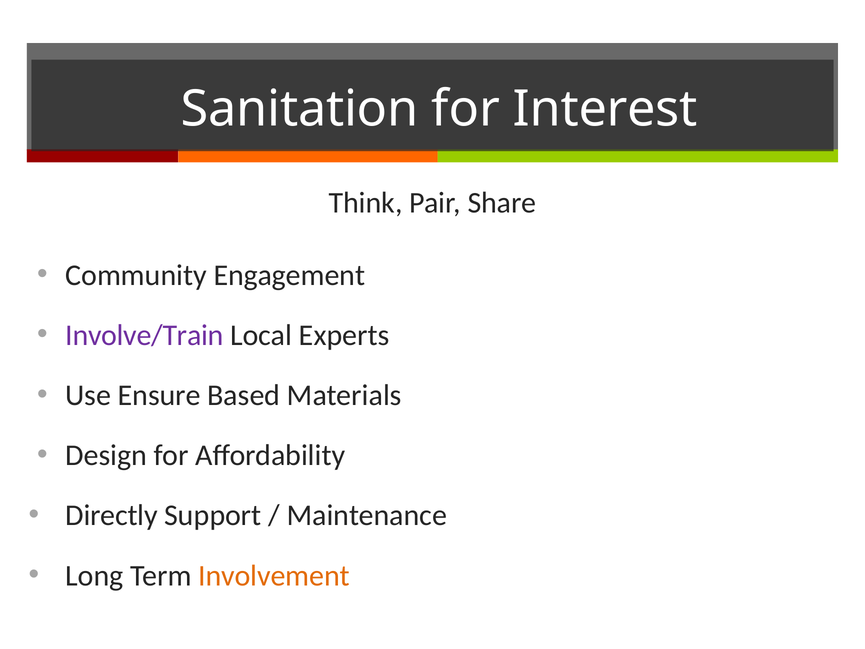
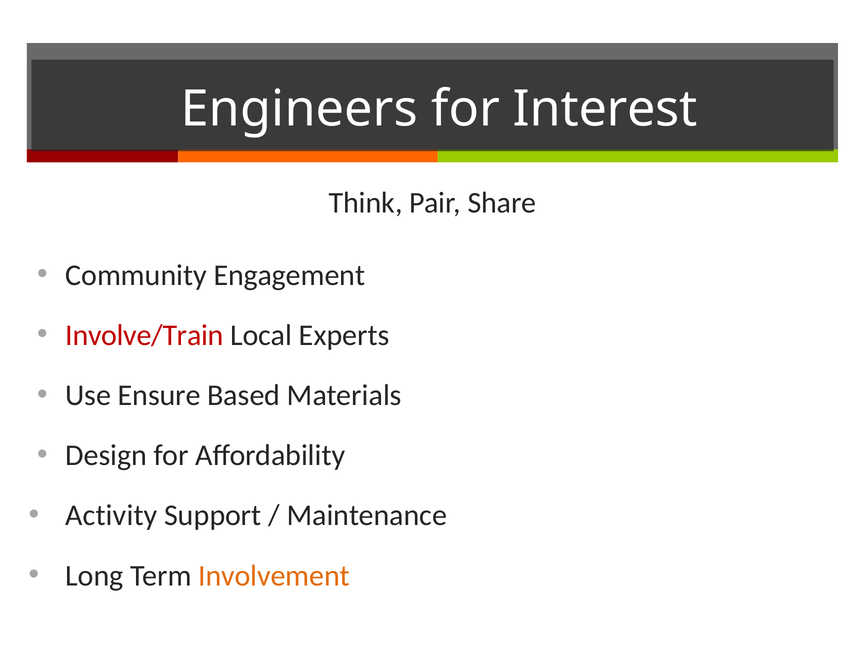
Sanitation: Sanitation -> Engineers (299, 109)
Involve/Train colour: purple -> red (144, 335)
Directly: Directly -> Activity (111, 515)
